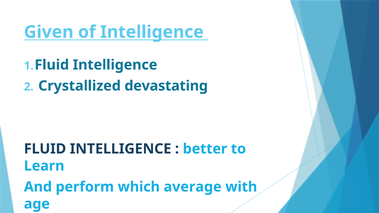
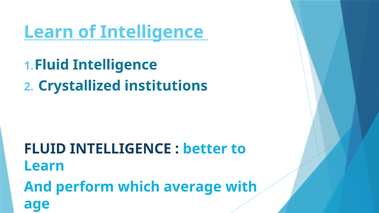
Given: Given -> Learn (49, 32)
devastating: devastating -> institutions (166, 86)
